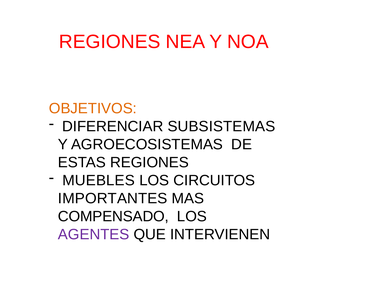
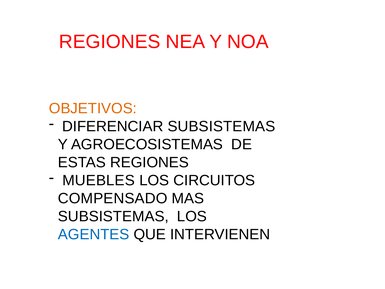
IMPORTANTES: IMPORTANTES -> COMPENSADO (113, 198)
COMPENSADO: COMPENSADO -> SUBSISTEMAS (113, 216)
AGENTES colour: purple -> blue (94, 234)
